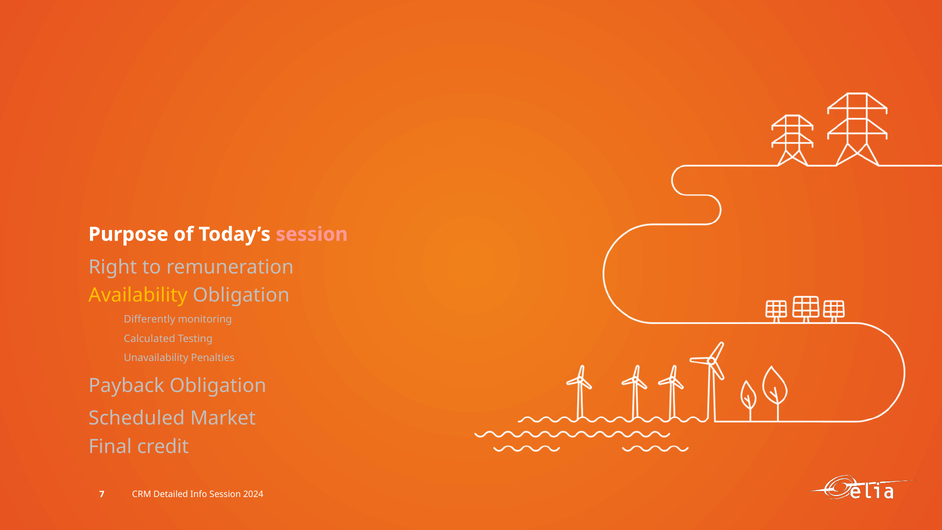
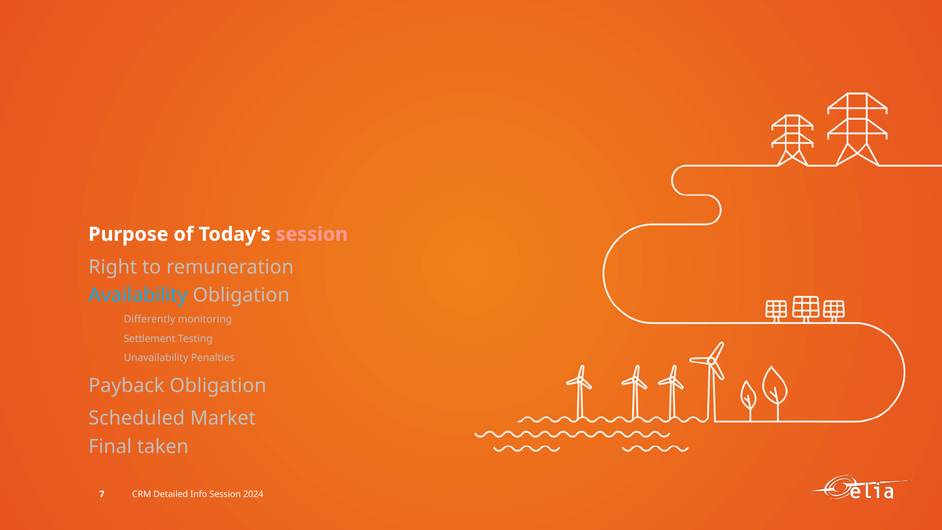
Availability colour: yellow -> light blue (138, 295)
Calculated: Calculated -> Settlement (150, 339)
credit: credit -> taken (163, 447)
